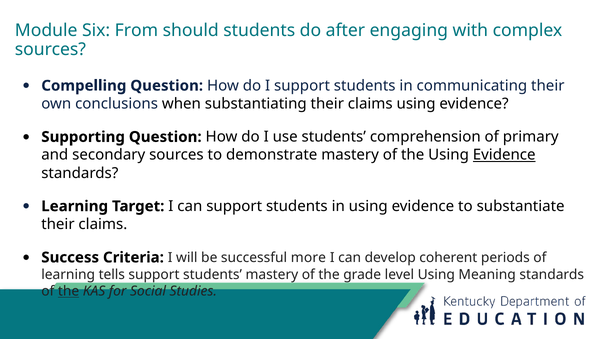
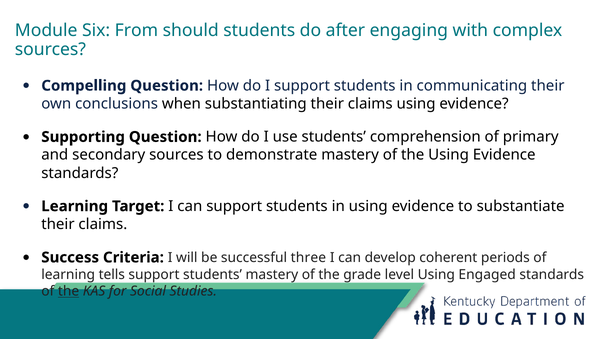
Evidence underline: present -> none (504, 155)
more: more -> three (308, 258)
Meaning: Meaning -> Engaged (487, 275)
